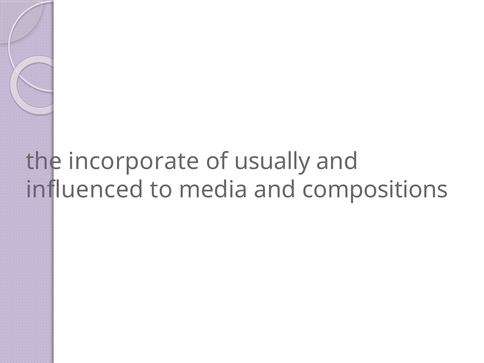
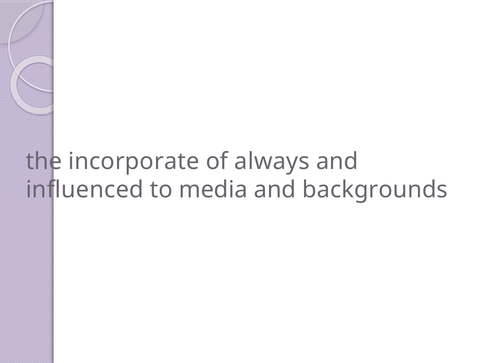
usually: usually -> always (272, 162)
compositions: compositions -> backgrounds (375, 190)
